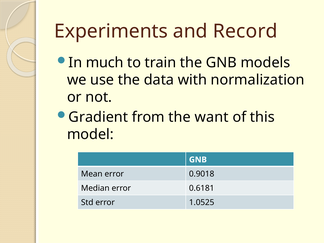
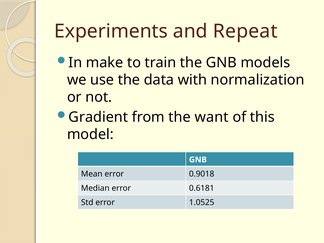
Record: Record -> Repeat (245, 31)
much: much -> make (105, 63)
